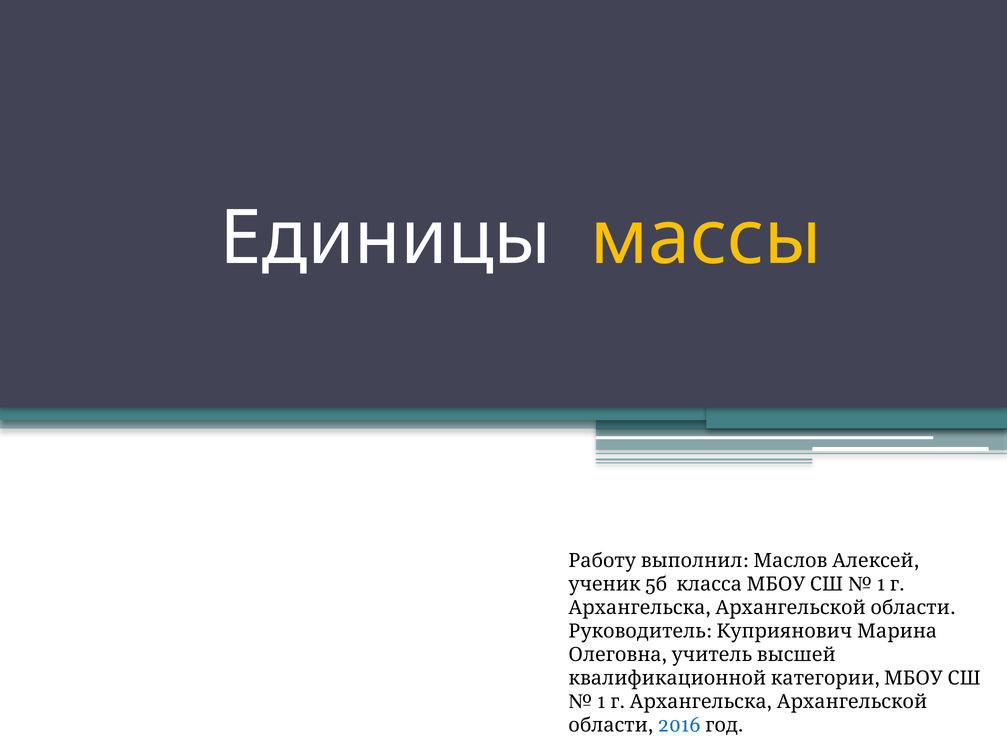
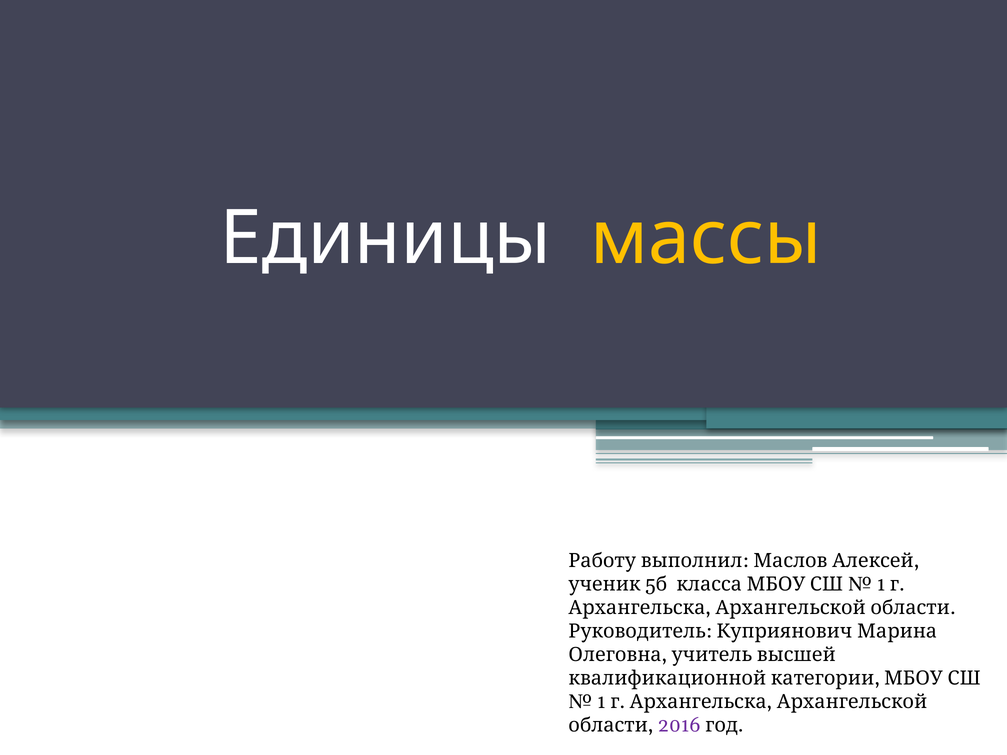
2016 colour: blue -> purple (679, 725)
